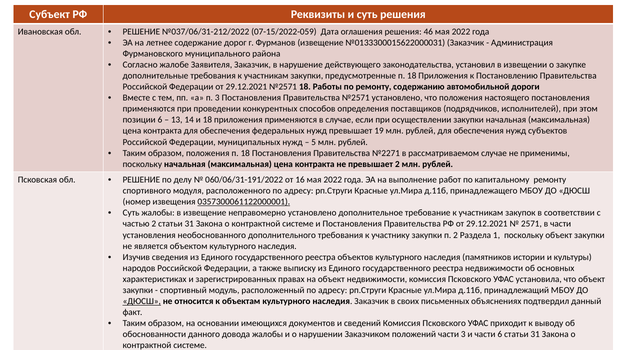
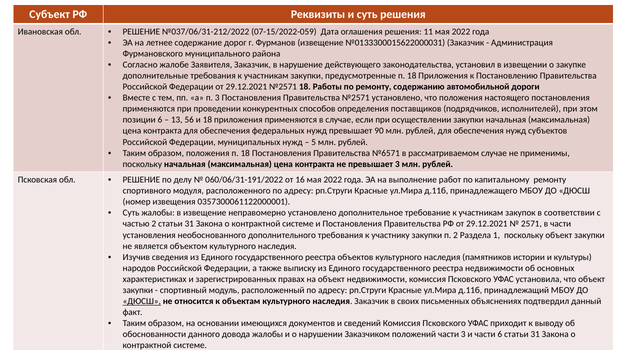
46: 46 -> 11 (428, 32)
14: 14 -> 56 (189, 120)
19: 19 -> 90 (379, 131)
№2271: №2271 -> №6571 (386, 153)
превышает 2: 2 -> 3 (397, 164)
0357300061122000001 underline: present -> none (244, 202)
